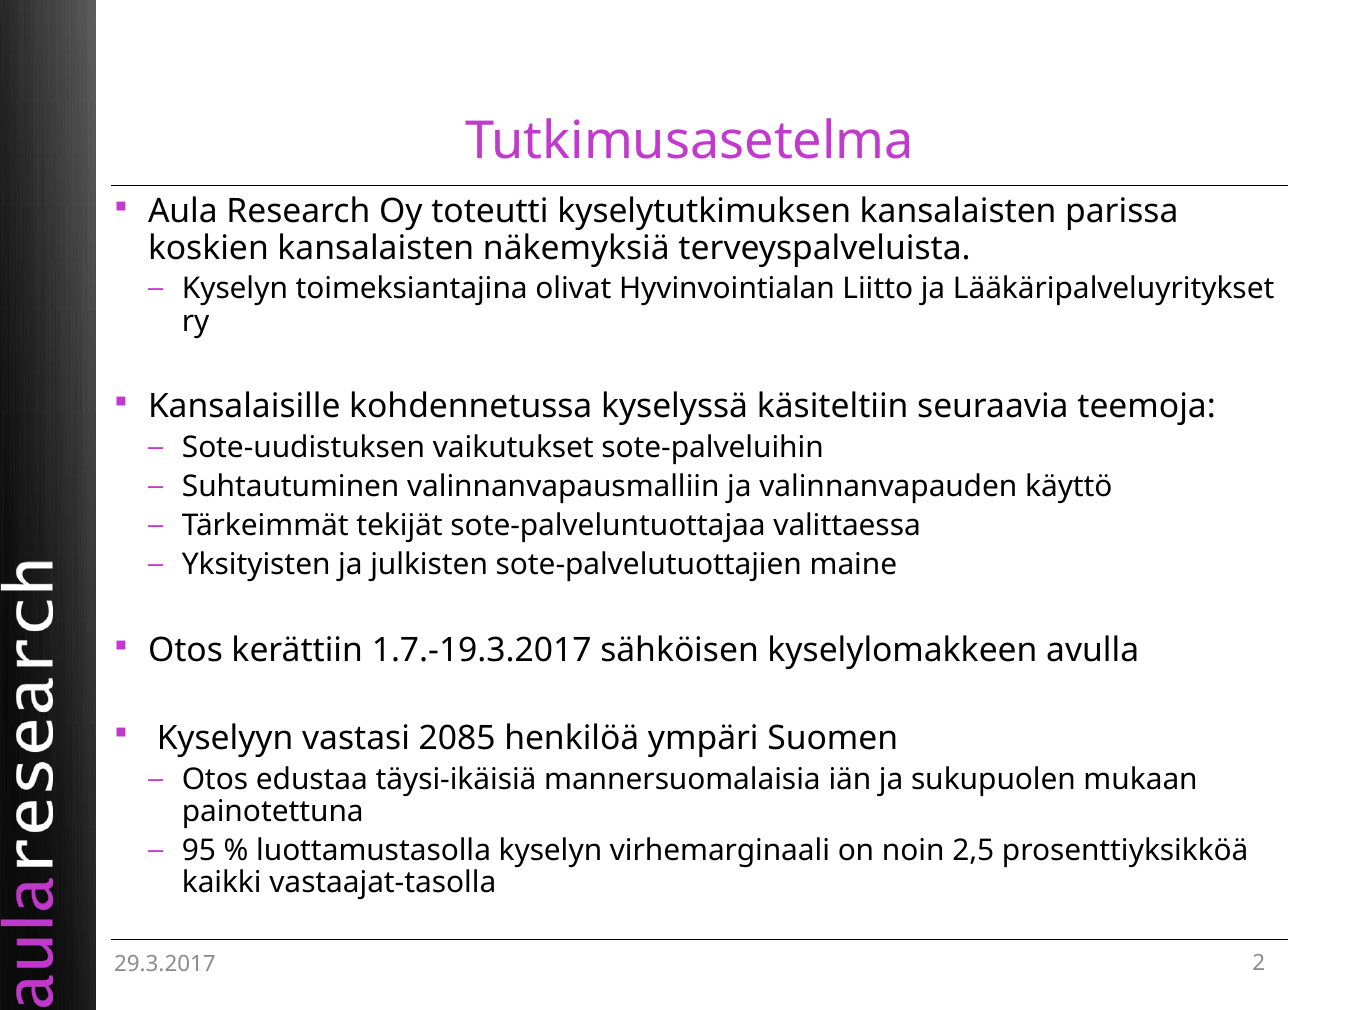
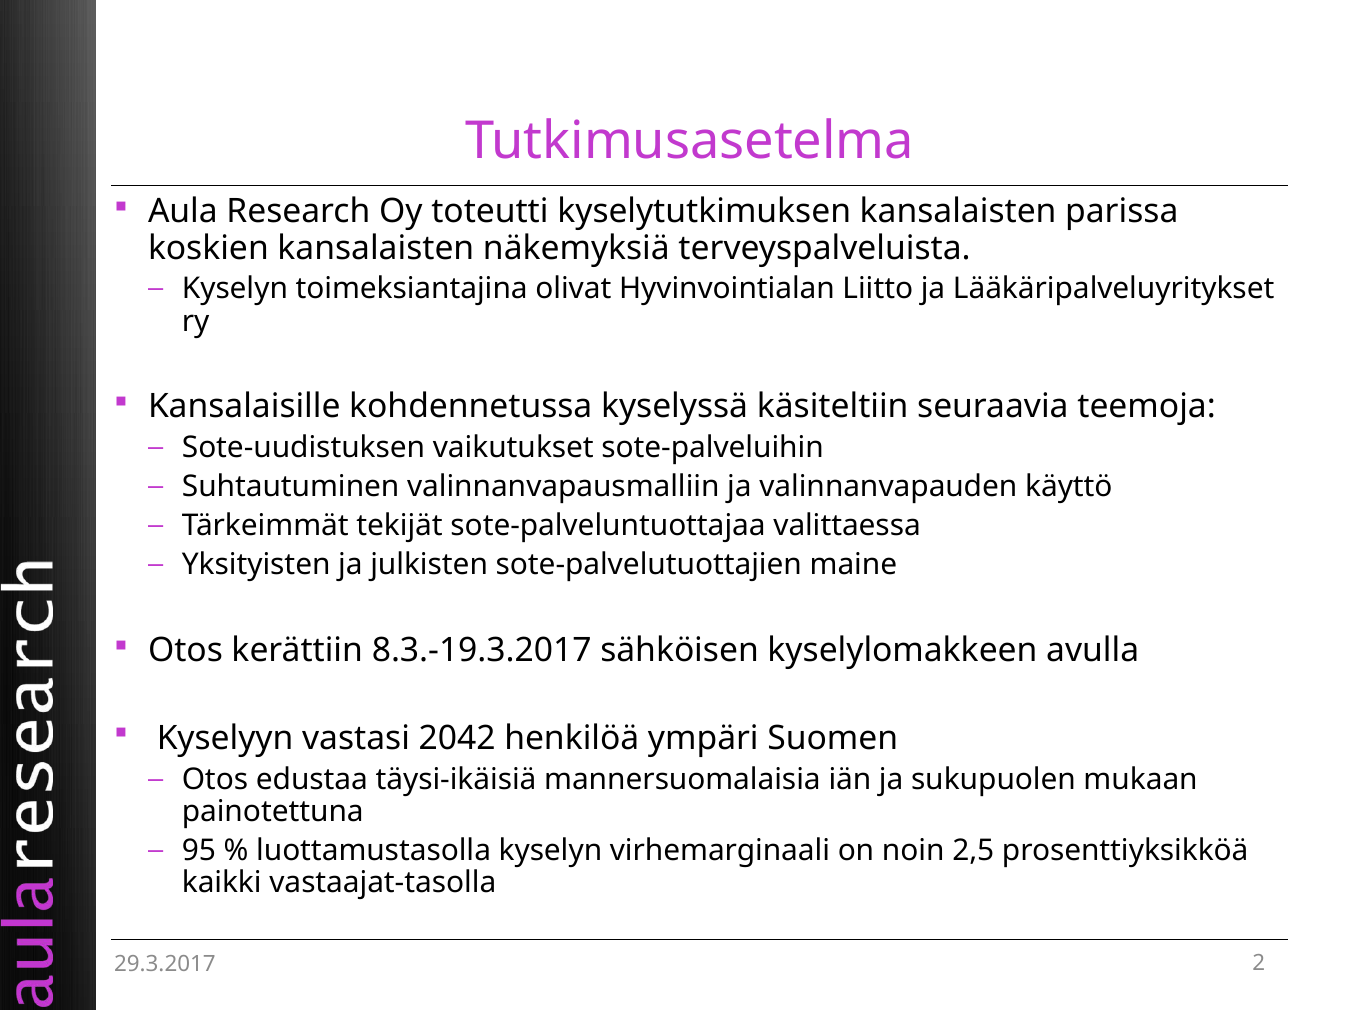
1.7.-19.3.2017: 1.7.-19.3.2017 -> 8.3.-19.3.2017 (482, 650)
2085: 2085 -> 2042 (457, 738)
